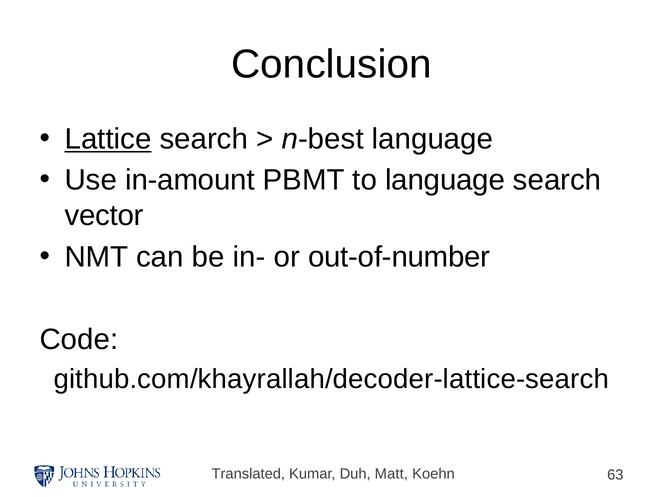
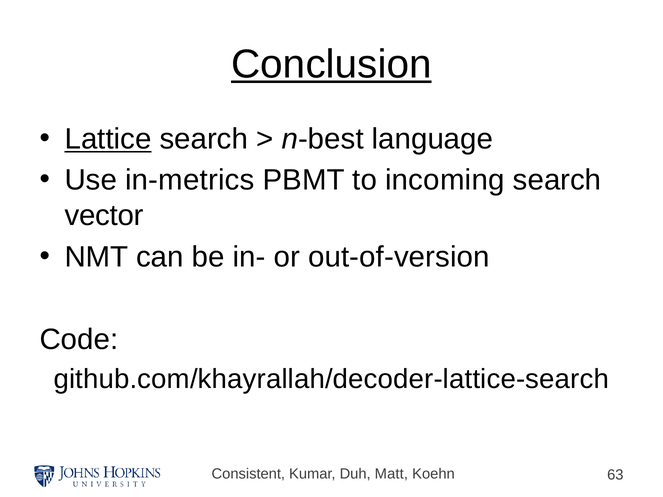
Conclusion underline: none -> present (331, 64)
in-amount: in-amount -> in-metrics (190, 180)
to language: language -> incoming (445, 180)
out-of-number: out-of-number -> out-of-version (399, 257)
Translated: Translated -> Consistent (248, 474)
